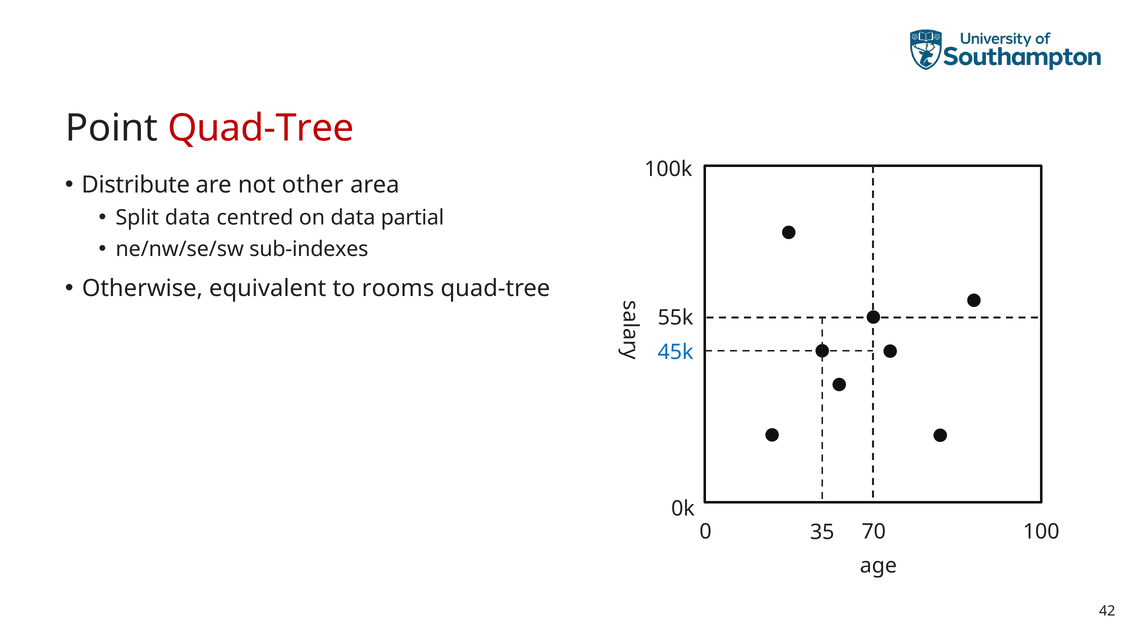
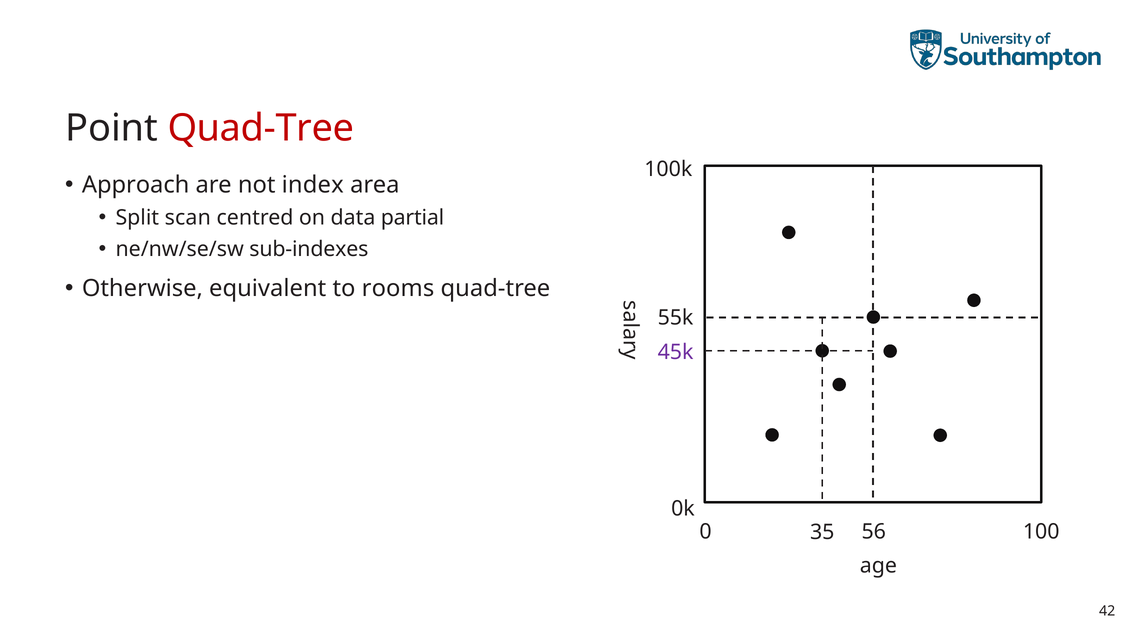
Distribute: Distribute -> Approach (136, 185)
other: other -> index (313, 185)
Split data: data -> scan (188, 218)
45k colour: blue -> purple (676, 352)
70: 70 -> 56 (874, 532)
